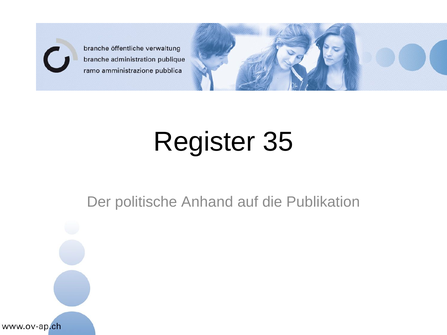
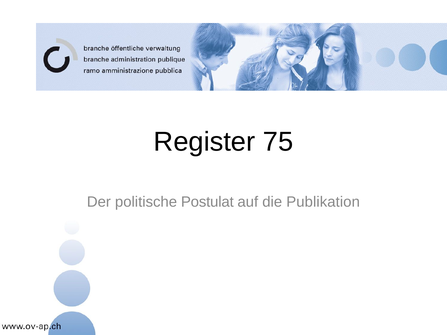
35: 35 -> 75 (278, 142)
Anhand: Anhand -> Postulat (207, 202)
